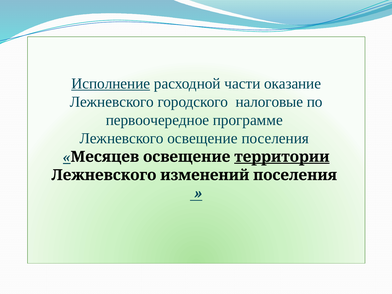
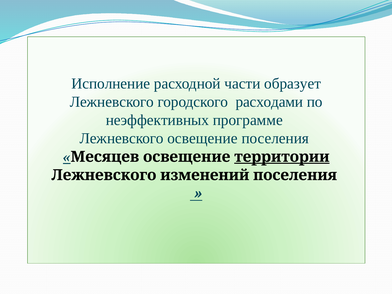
Исполнение underline: present -> none (111, 84)
оказание: оказание -> образует (293, 84)
налоговые: налоговые -> расходами (269, 102)
первоочередное: первоочередное -> неэффективных (157, 120)
